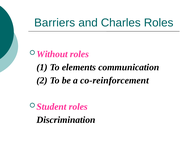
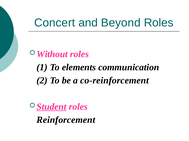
Barriers: Barriers -> Concert (55, 23)
Charles: Charles -> Beyond (121, 23)
Student underline: none -> present (51, 107)
Discrimination: Discrimination -> Reinforcement (66, 120)
